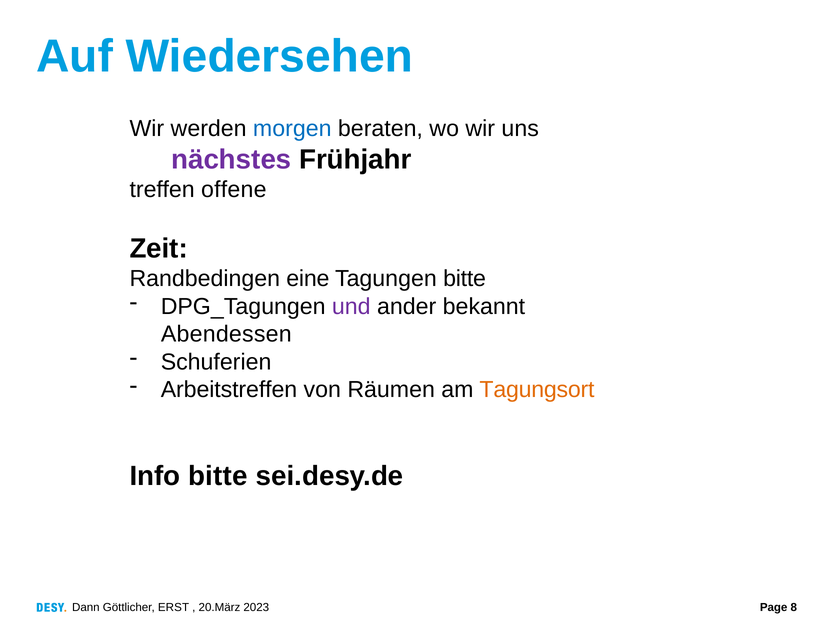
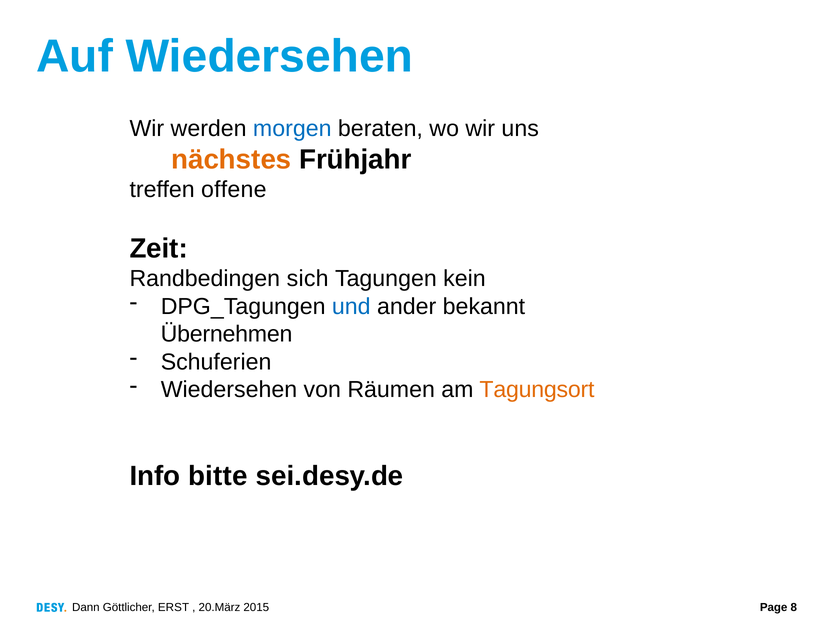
nächstes colour: purple -> orange (231, 159)
eine: eine -> sich (308, 279)
Tagungen bitte: bitte -> kein (464, 279)
und colour: purple -> blue (351, 306)
Abendessen: Abendessen -> Übernehmen (227, 334)
Arbeitstreffen: Arbeitstreffen -> Wiedersehen (229, 390)
2023: 2023 -> 2015 (256, 607)
